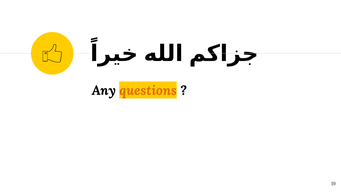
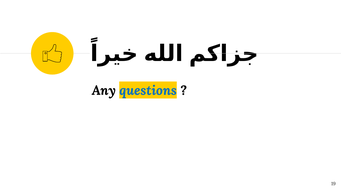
questions colour: orange -> blue (148, 90)
